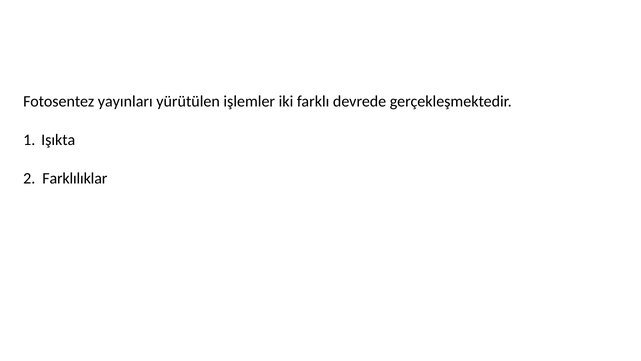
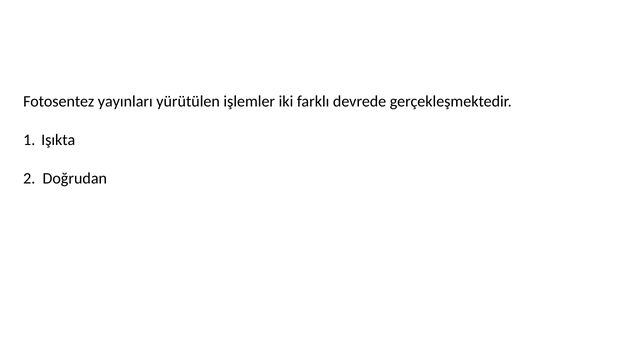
Farklılıklar: Farklılıklar -> Doğrudan (75, 178)
